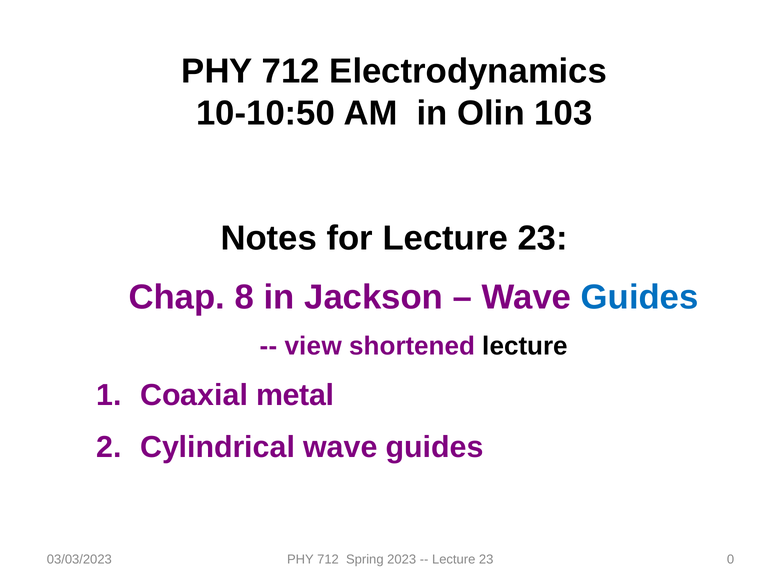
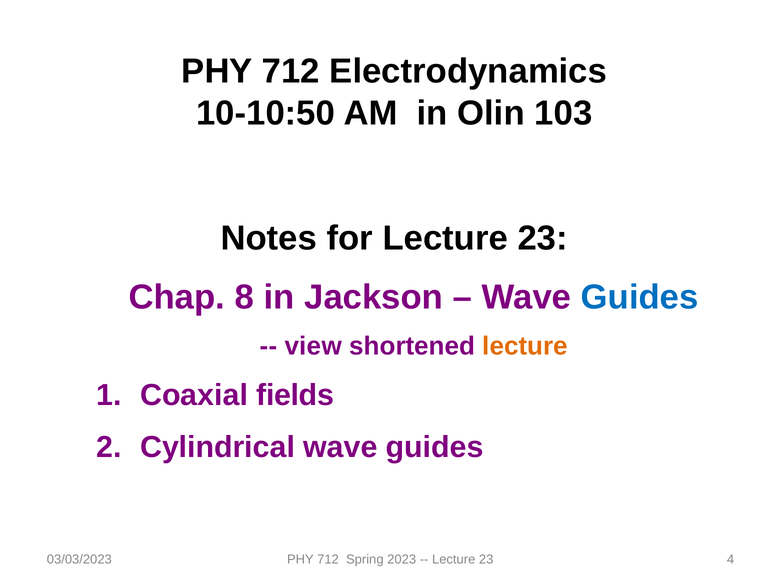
lecture colour: black -> orange (525, 346)
metal: metal -> fields (295, 395)
0: 0 -> 4 (731, 559)
